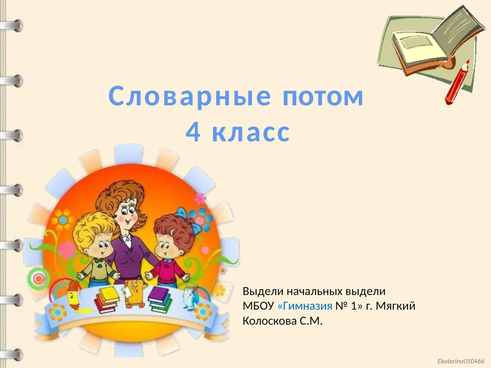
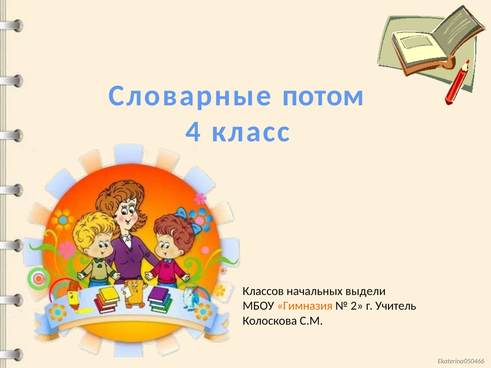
Выдели: Выдели -> Классов (263, 291)
Гимназия colour: blue -> orange (305, 306)
1: 1 -> 2 (357, 306)
Мягкий: Мягкий -> Учитель (396, 306)
